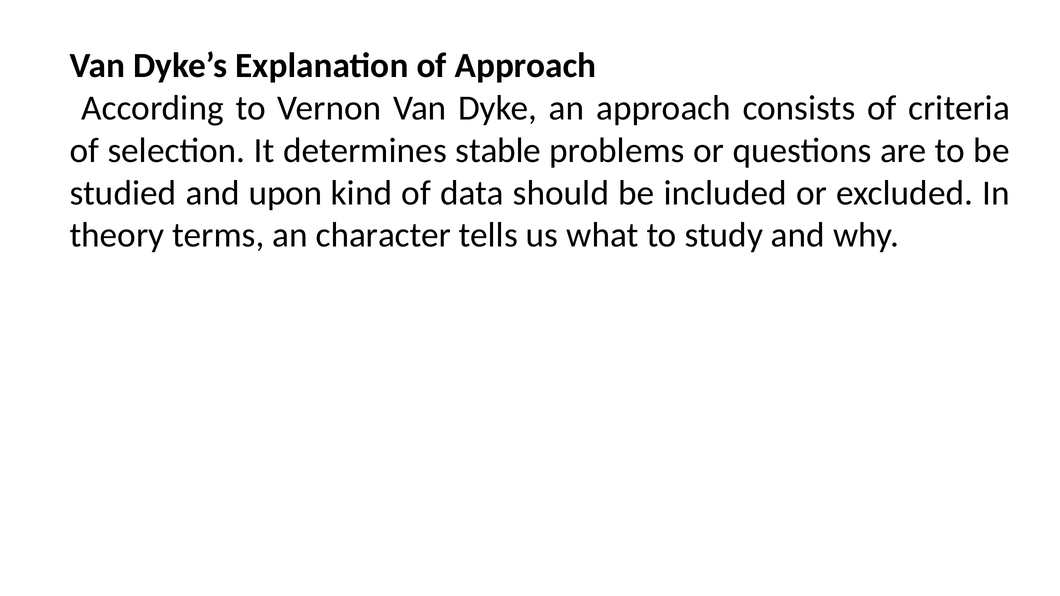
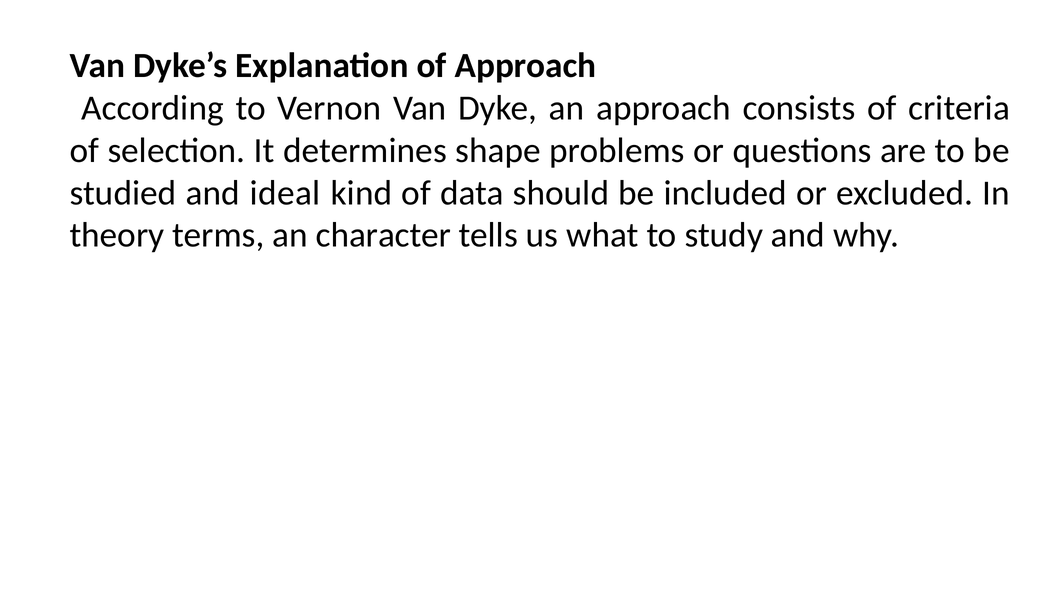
stable: stable -> shape (498, 151)
upon: upon -> ideal (285, 193)
